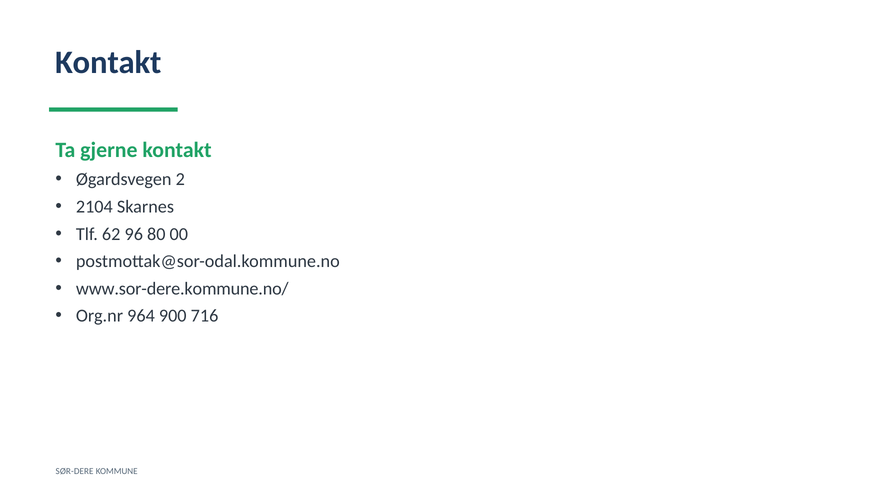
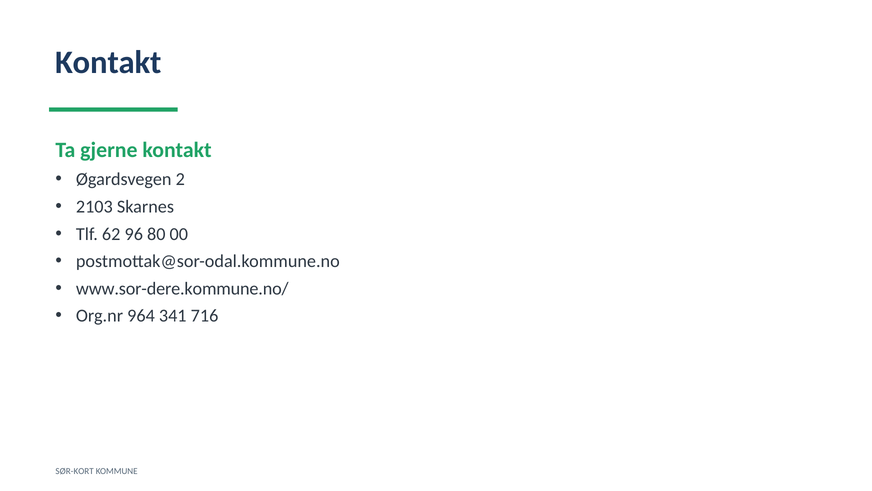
2104: 2104 -> 2103 (94, 207)
900: 900 -> 341 (173, 316)
SØR-DERE: SØR-DERE -> SØR-KORT (75, 471)
